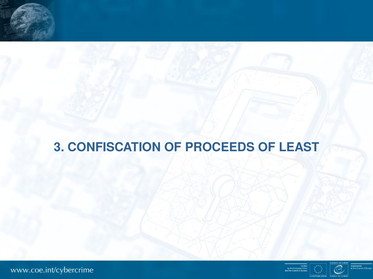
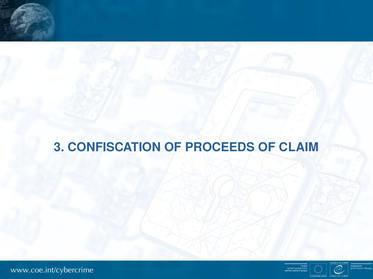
LEAST: LEAST -> CLAIM (299, 148)
